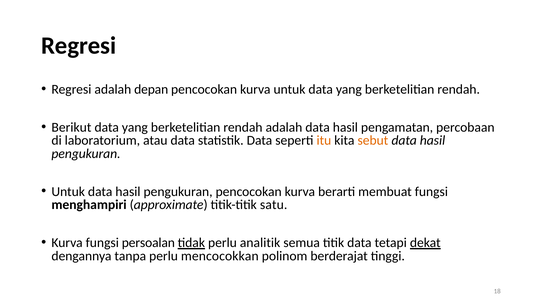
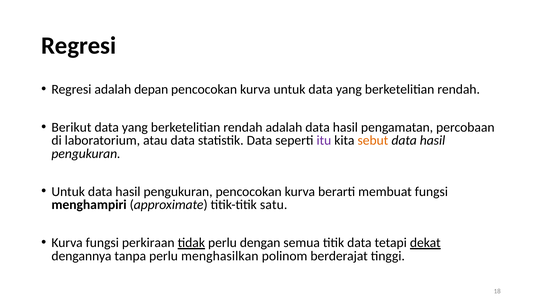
itu colour: orange -> purple (324, 140)
persoalan: persoalan -> perkiraan (148, 243)
analitik: analitik -> dengan (260, 243)
mencocokkan: mencocokkan -> menghasilkan (220, 256)
